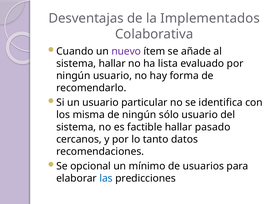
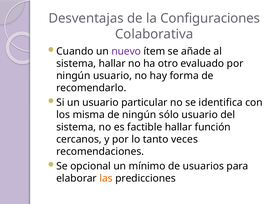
Implementados: Implementados -> Configuraciones (210, 18)
lista: lista -> otro (168, 64)
pasado: pasado -> función (213, 127)
datos: datos -> veces (184, 139)
las colour: blue -> orange (106, 178)
